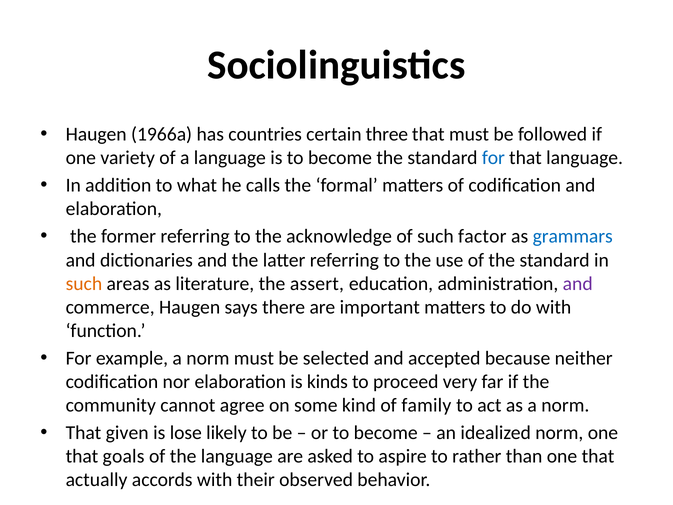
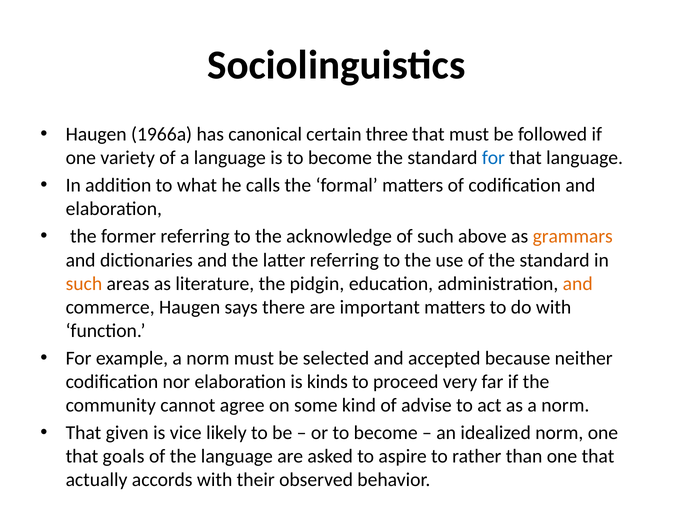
countries: countries -> canonical (265, 134)
factor: factor -> above (482, 236)
grammars colour: blue -> orange (573, 236)
assert: assert -> pidgin (317, 283)
and colour: purple -> orange (578, 283)
family: family -> advise (426, 405)
lose: lose -> vice (186, 433)
